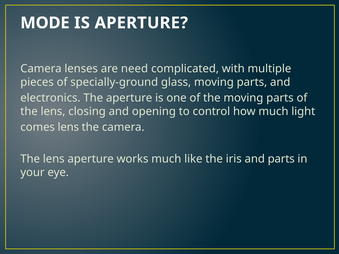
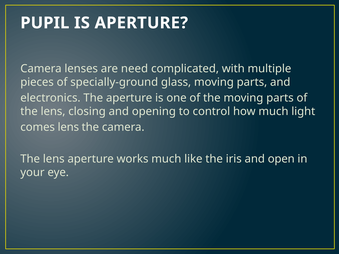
MODE: MODE -> PUPIL (45, 23)
and parts: parts -> open (281, 159)
